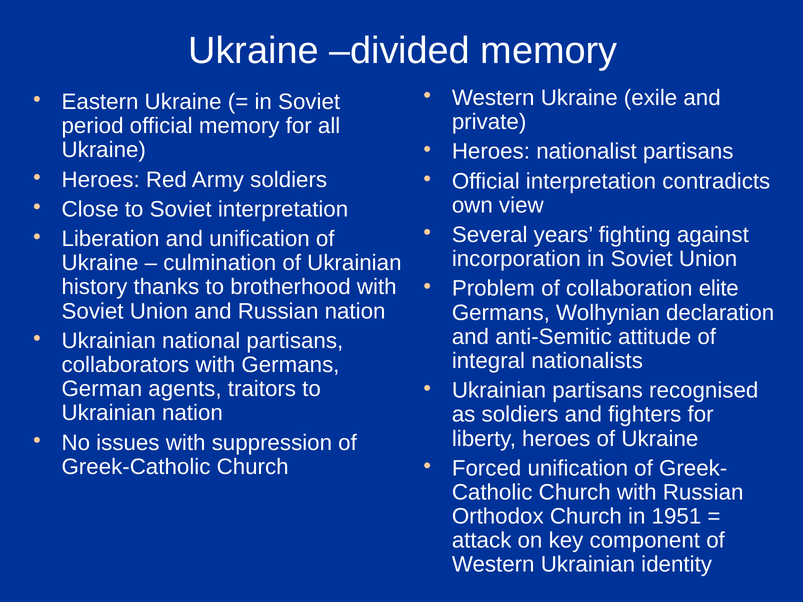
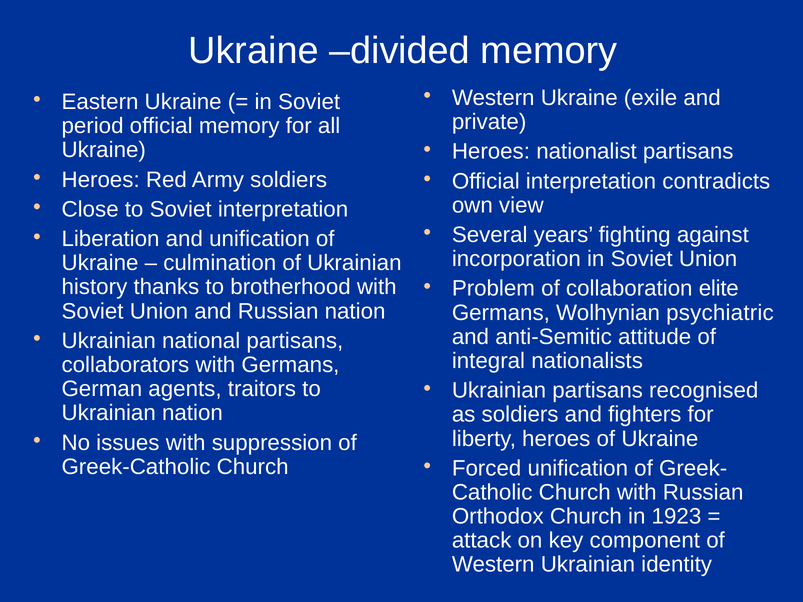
declaration: declaration -> psychiatric (720, 313)
1951: 1951 -> 1923 (676, 517)
